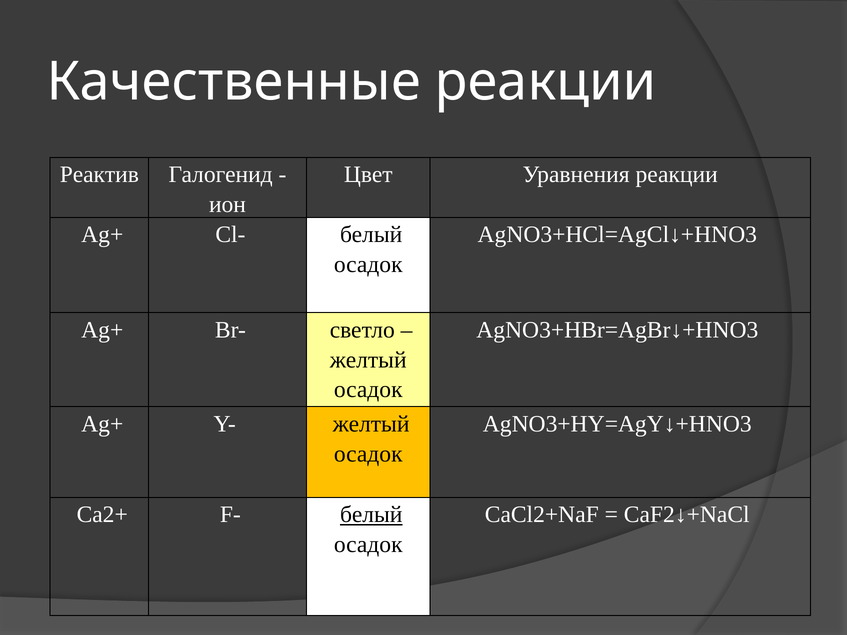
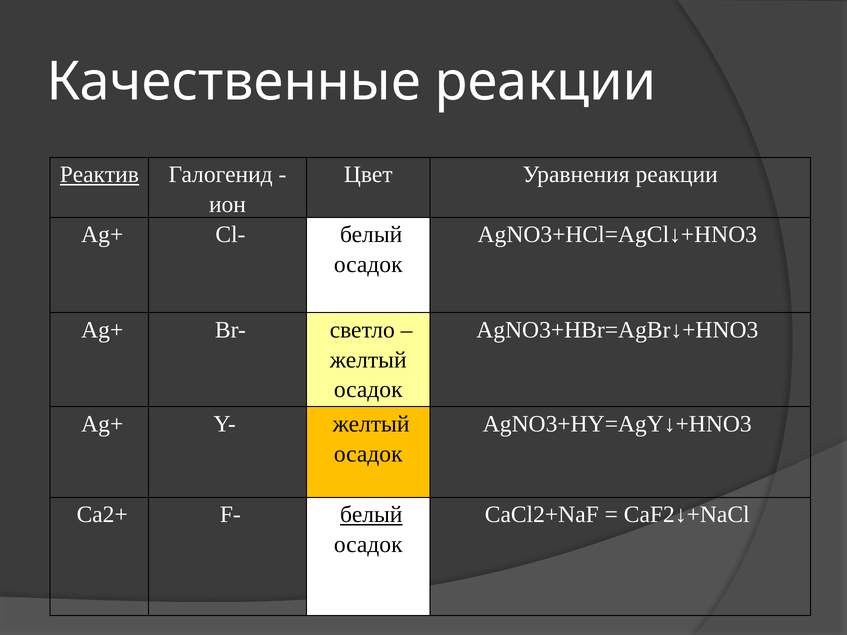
Реактив underline: none -> present (99, 175)
